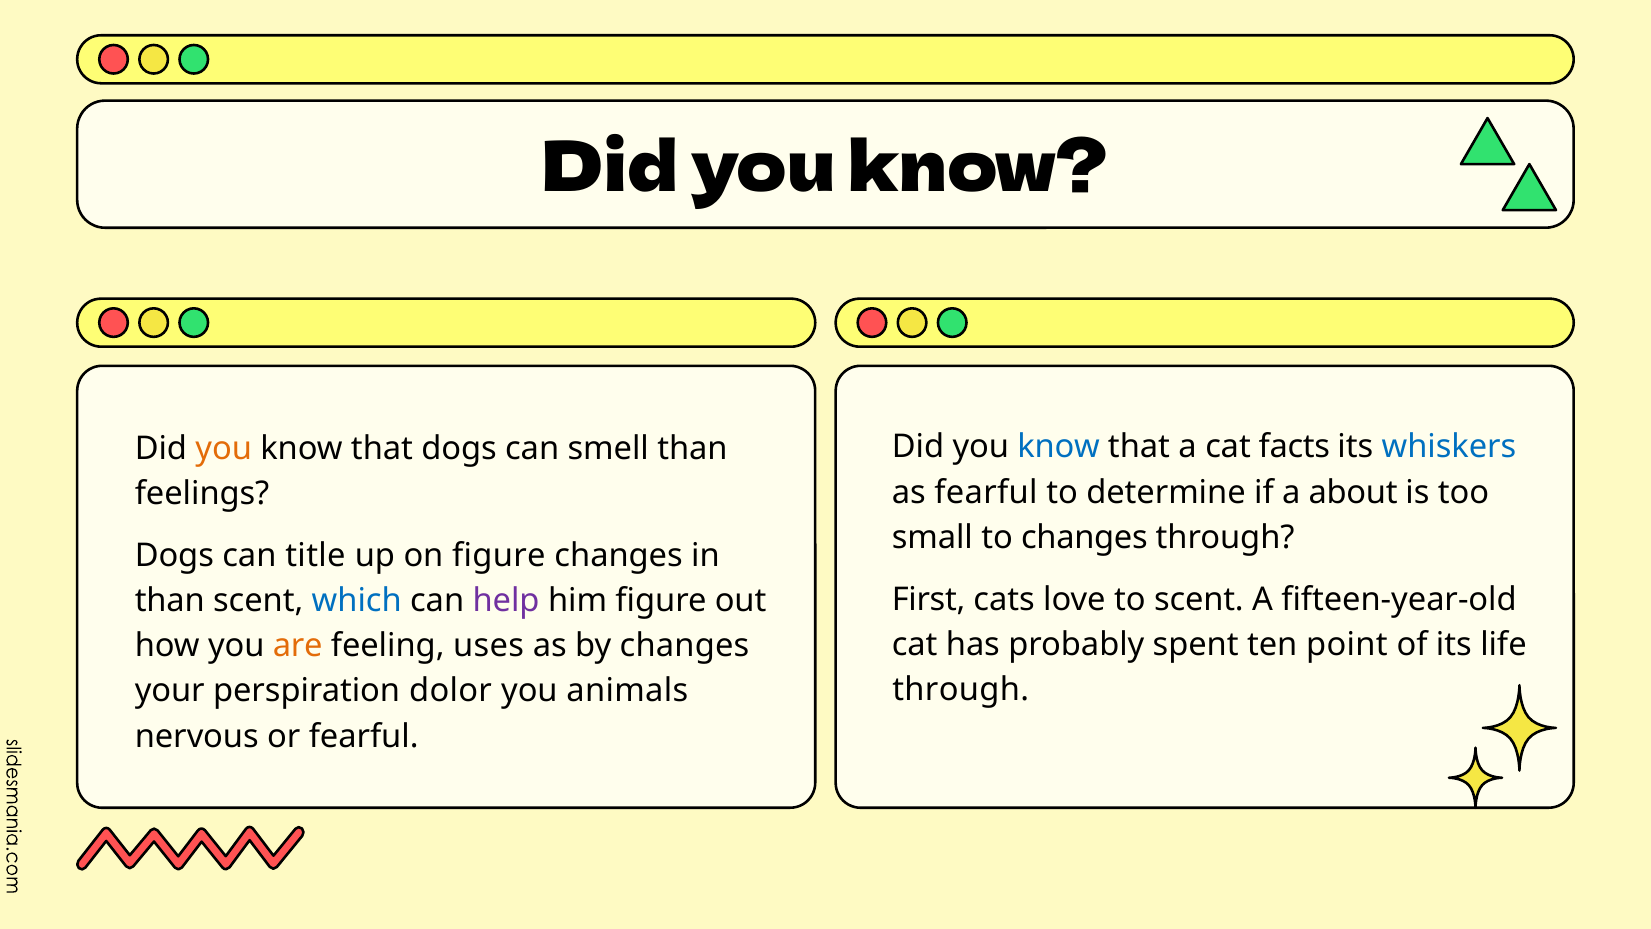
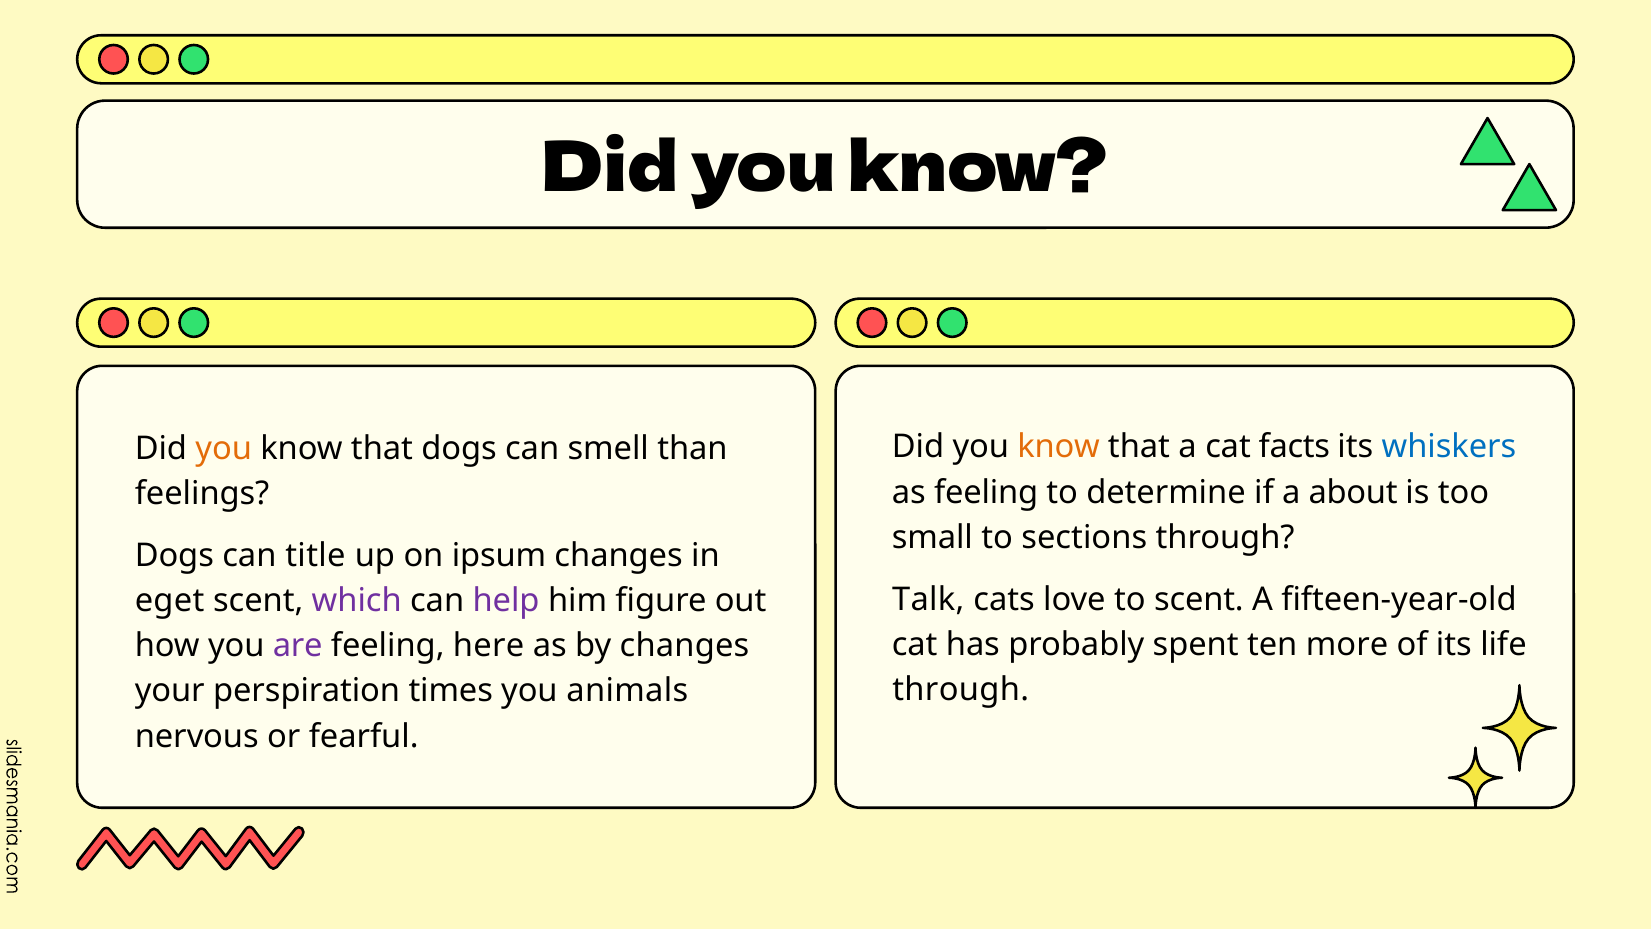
know colour: blue -> orange (1059, 447)
as fearful: fearful -> feeling (986, 492)
to changes: changes -> sections (1084, 537)
on figure: figure -> ipsum (499, 556)
First: First -> Talk (928, 599)
than: than -> eget (170, 601)
which colour: blue -> purple (357, 601)
point: point -> more (1347, 644)
are colour: orange -> purple (298, 646)
uses: uses -> here (489, 646)
dolor: dolor -> times (451, 691)
